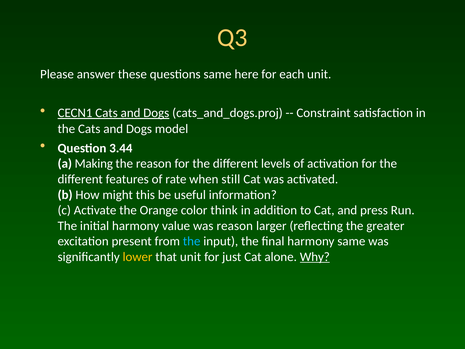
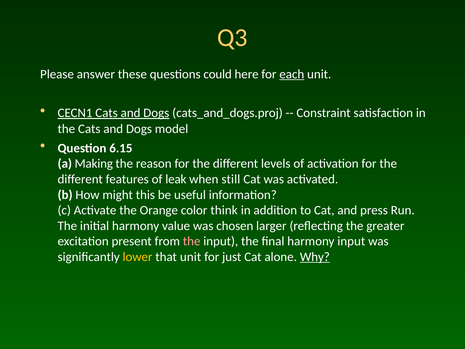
questions same: same -> could (218, 74)
each underline: none -> present (292, 74)
3.44: 3.44 -> 6.15 (121, 148)
rate: rate -> leak (176, 179)
was reason: reason -> chosen (235, 226)
the colour: light blue -> pink (192, 241)
harmony same: same -> input (351, 241)
